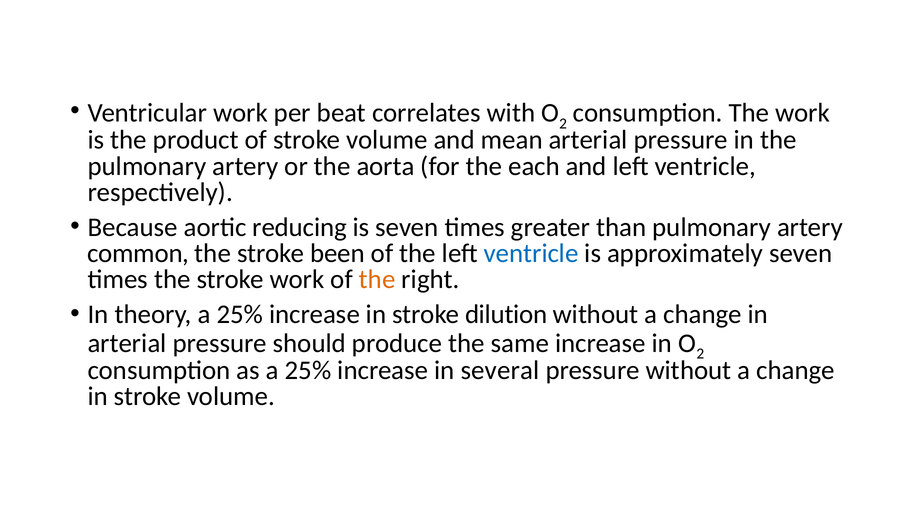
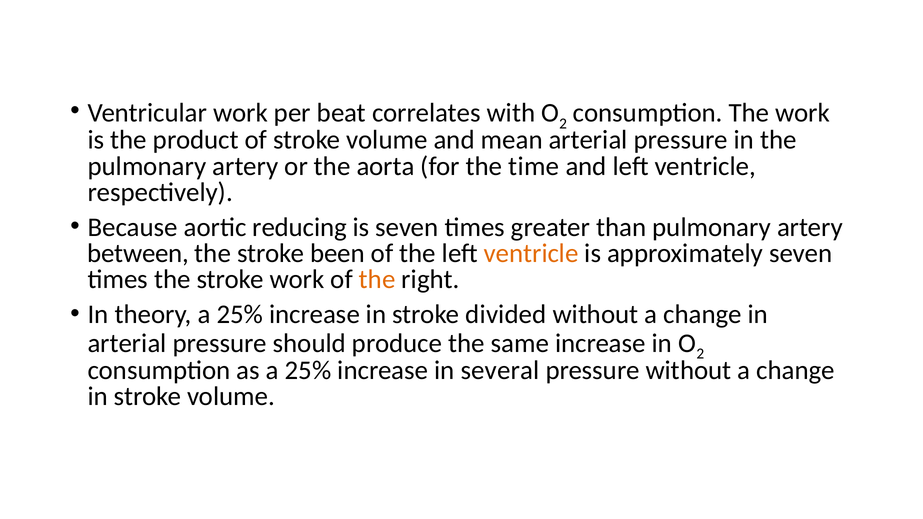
each: each -> time (534, 166)
common: common -> between (138, 253)
ventricle colour: blue -> orange (531, 253)
dilution: dilution -> divided (506, 314)
